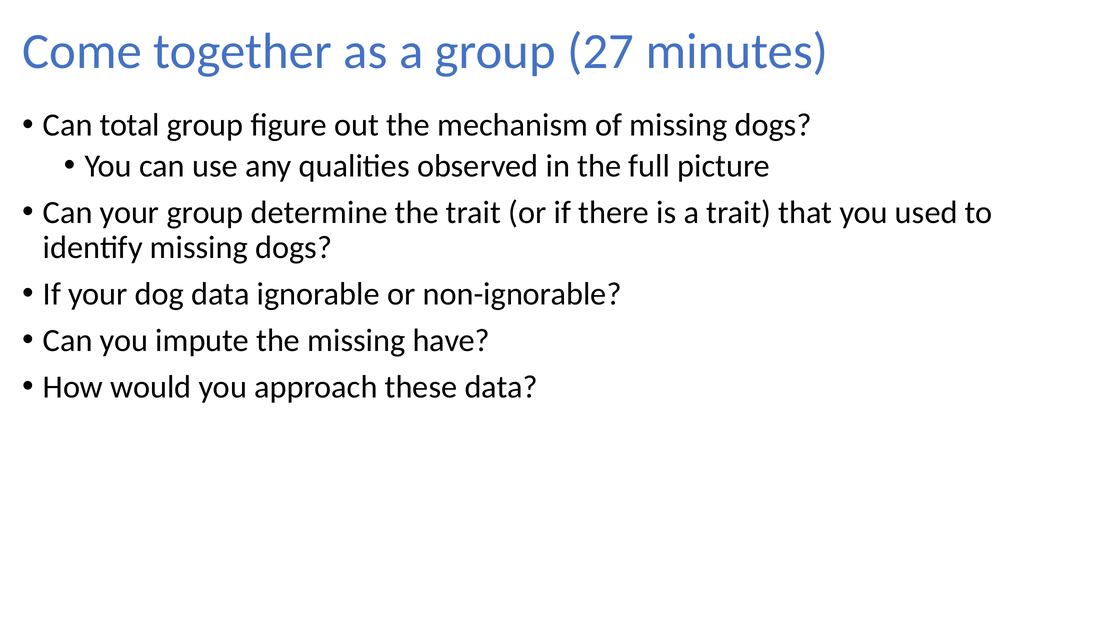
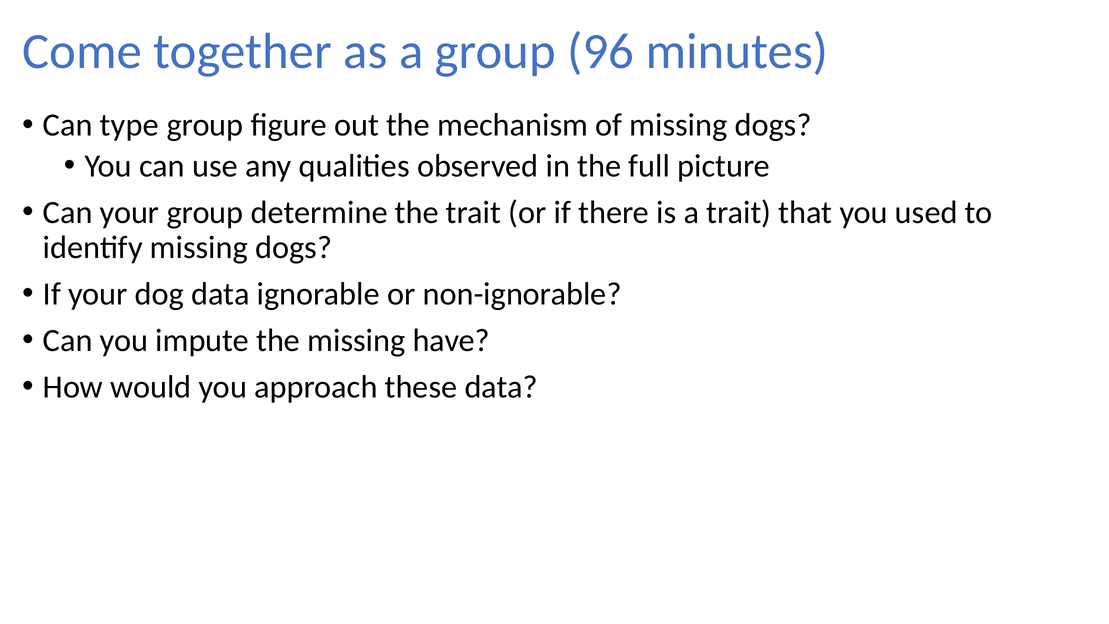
27: 27 -> 96 (601, 51)
total: total -> type (129, 125)
